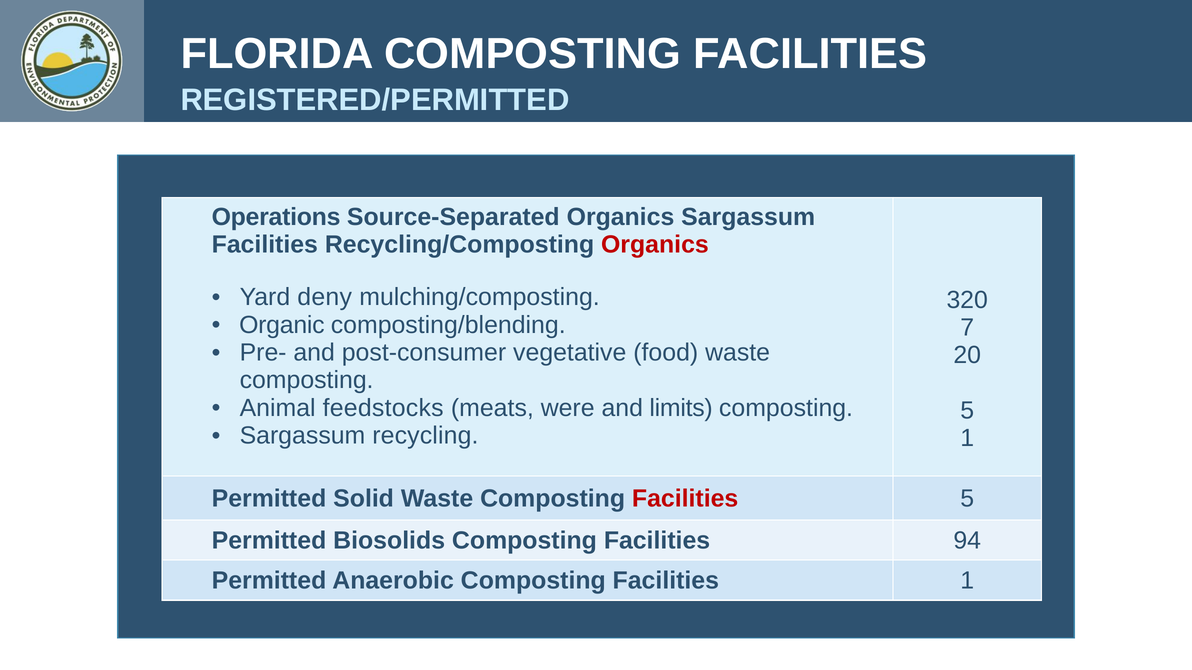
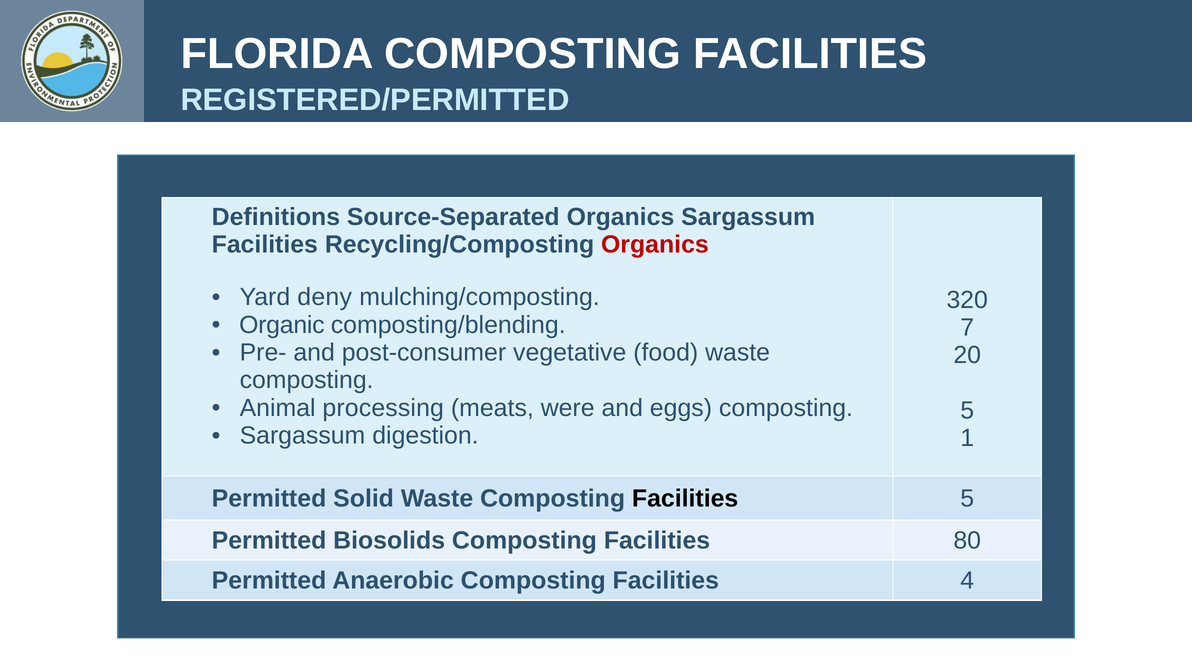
Operations: Operations -> Definitions (276, 217)
feedstocks: feedstocks -> processing (383, 408)
limits: limits -> eggs (681, 408)
recycling: recycling -> digestion (425, 436)
Facilities colour: red -> black (685, 499)
94: 94 -> 80 (967, 541)
Facilities 1: 1 -> 4 (967, 581)
